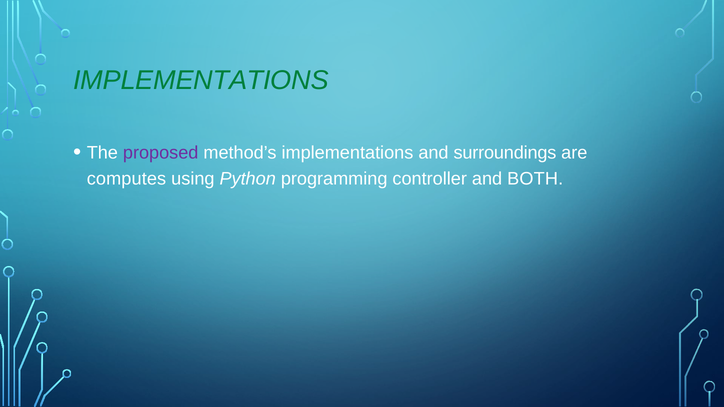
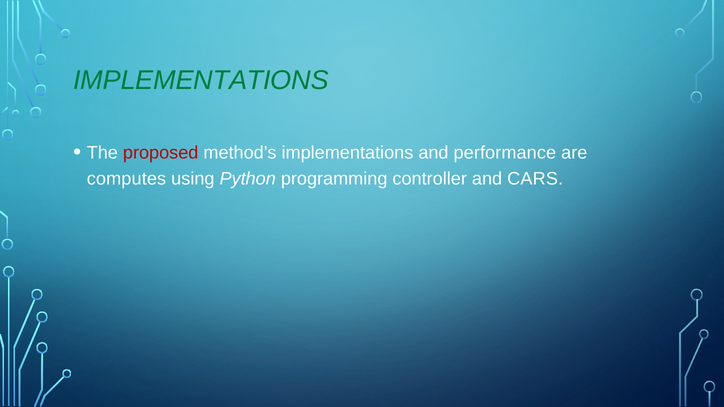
proposed colour: purple -> red (161, 153)
surroundings: surroundings -> performance (505, 153)
BOTH: BOTH -> CARS (535, 179)
